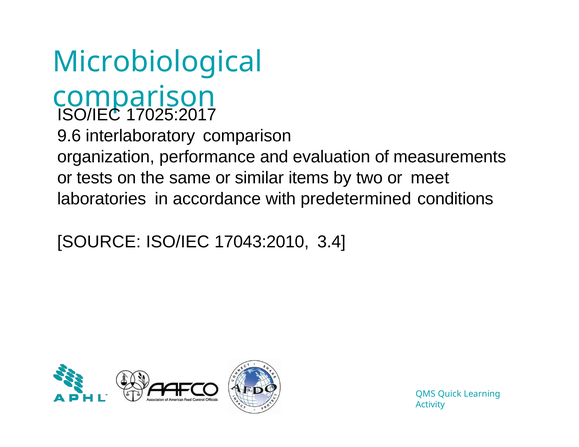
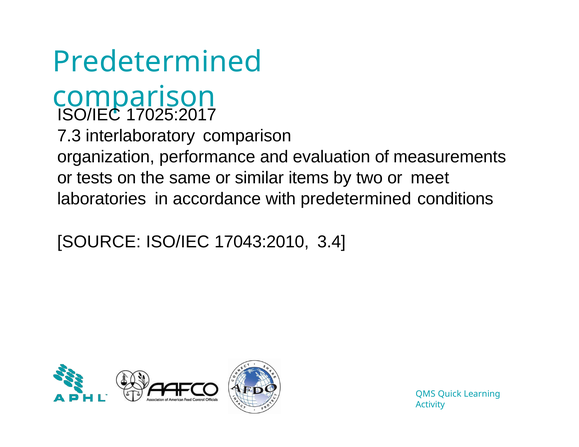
Microbiological: Microbiological -> Predetermined (157, 62)
9.6: 9.6 -> 7.3 (69, 136)
